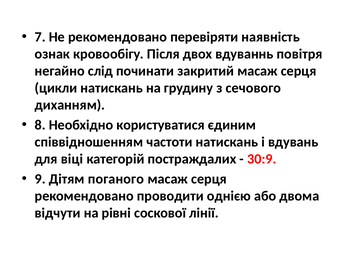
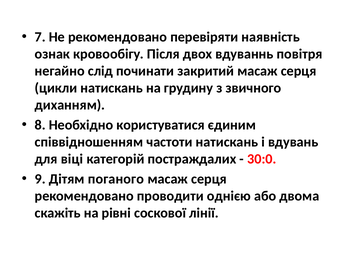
сечового: сечового -> звичного (253, 88)
30:9: 30:9 -> 30:0 (262, 159)
відчути: відчути -> скажіть (58, 213)
